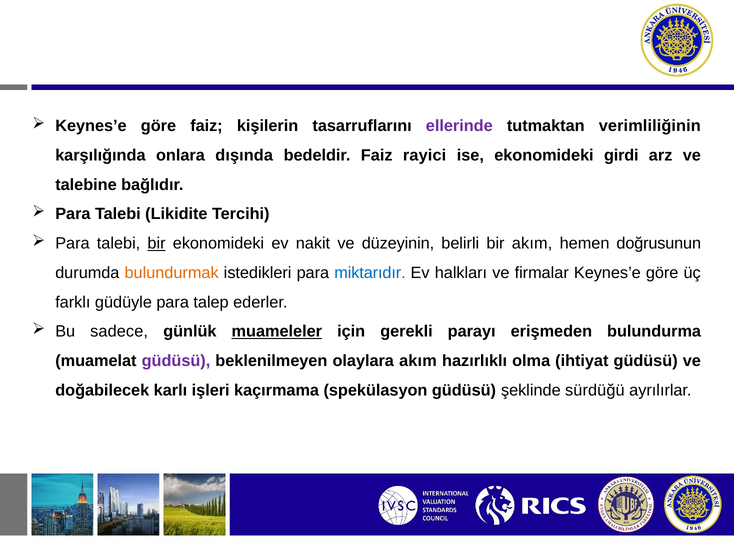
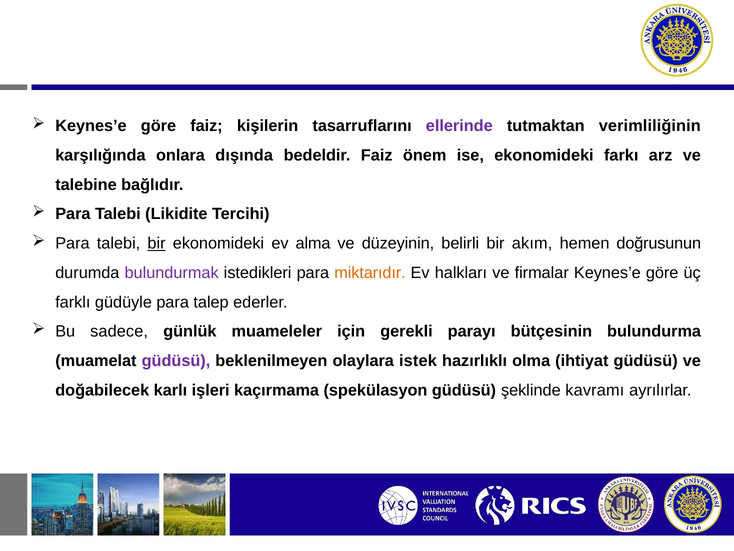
rayici: rayici -> önem (425, 155)
girdi: girdi -> farkı (621, 155)
nakit: nakit -> alma (313, 243)
bulundurmak colour: orange -> purple (172, 273)
miktarıdır colour: blue -> orange (370, 273)
muameleler underline: present -> none (277, 331)
erişmeden: erişmeden -> bütçesinin (551, 331)
olaylara akım: akım -> istek (418, 361)
sürdüğü: sürdüğü -> kavramı (595, 390)
